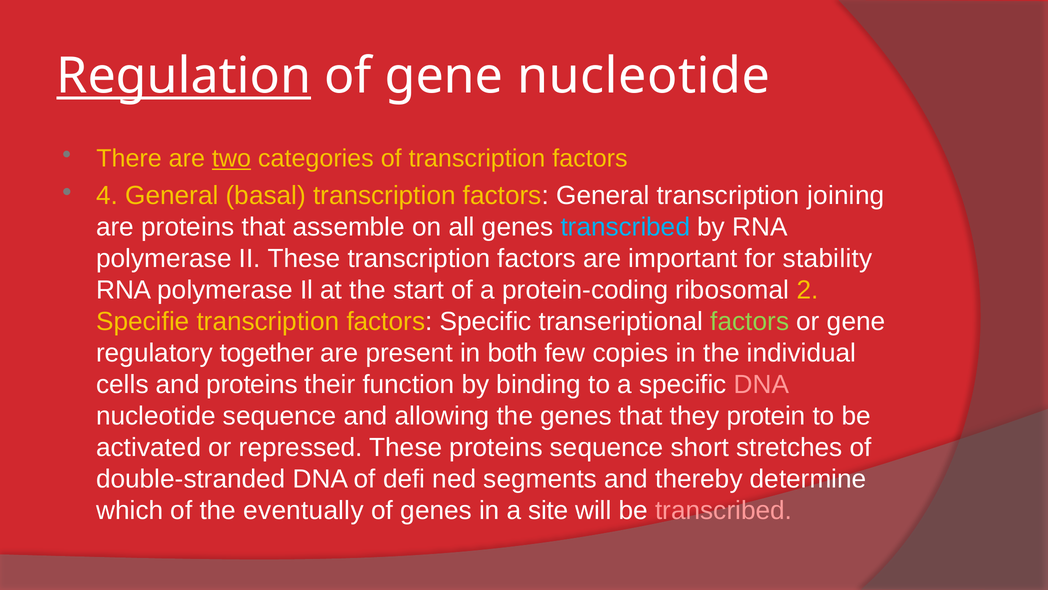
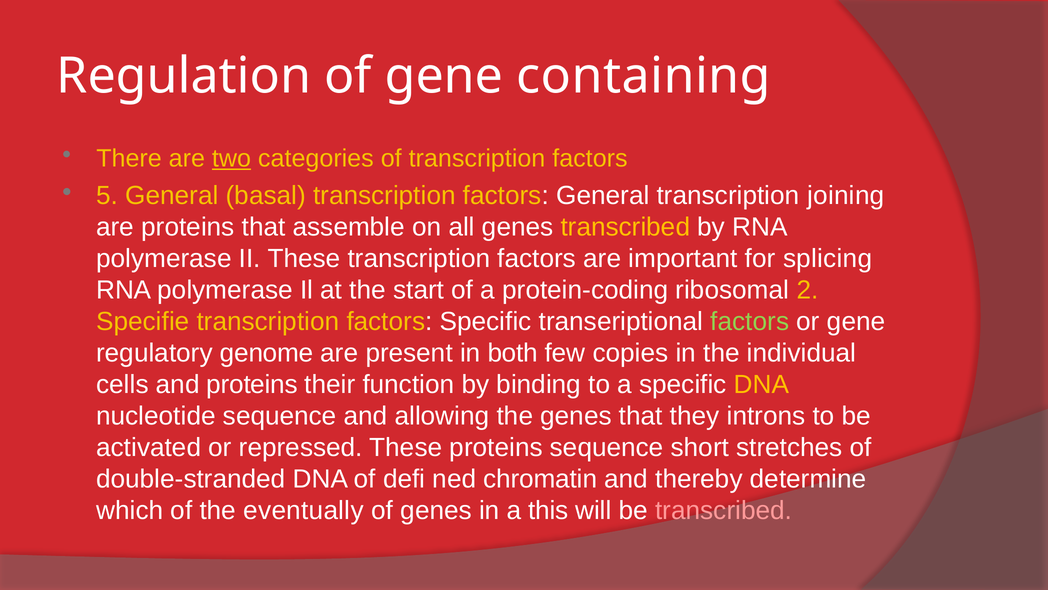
Regulation underline: present -> none (184, 76)
gene nucleotide: nucleotide -> containing (644, 76)
4: 4 -> 5 (107, 196)
transcribed colour: light blue -> yellow (625, 227)
stability: stability -> splicing (828, 259)
together: together -> genome (267, 353)
DNA colour: pink -> yellow (761, 384)
protein: protein -> introns (766, 416)
segments: segments -> chromatin (540, 479)
site: site -> this (548, 510)
